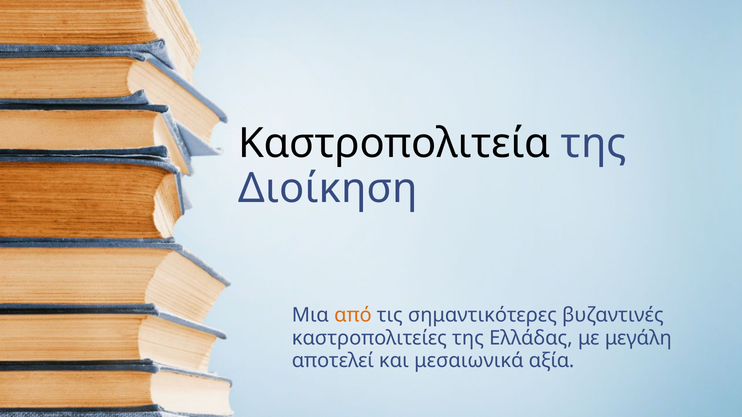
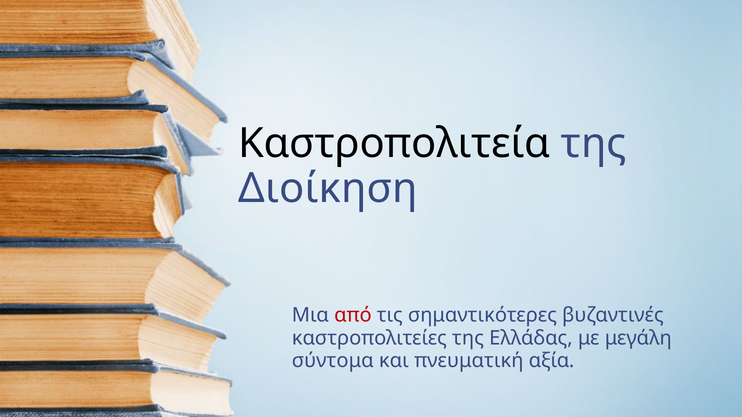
από colour: orange -> red (353, 315)
αποτελεί: αποτελεί -> σύντομα (333, 361)
μεσαιωνικά: μεσαιωνικά -> πνευματική (469, 361)
